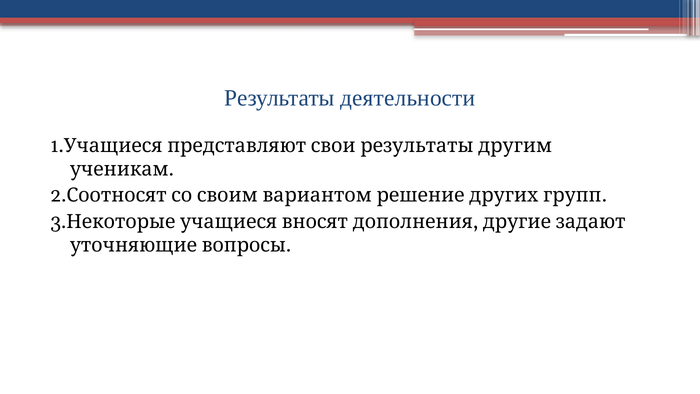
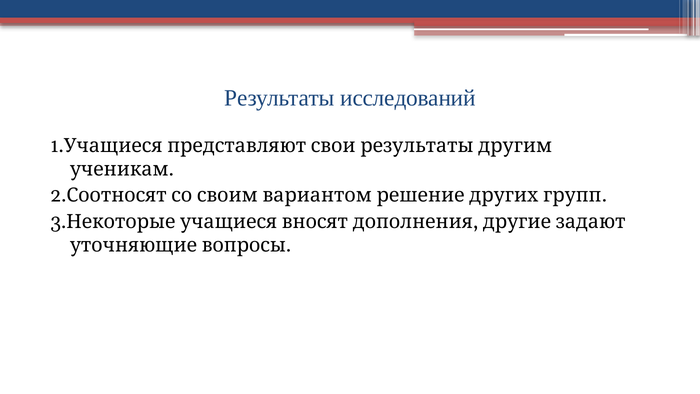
деятельности: деятельности -> исследований (408, 98)
